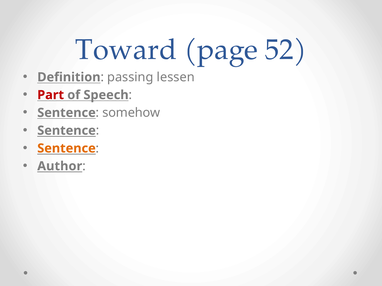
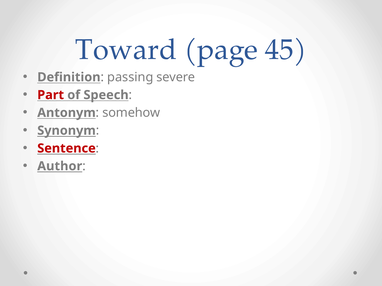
52: 52 -> 45 (286, 50)
lessen: lessen -> severe (176, 77)
Sentence: Sentence -> Antonym (66, 113)
Sentence: Sentence -> Synonym (67, 131)
Sentence colour: orange -> red (66, 149)
